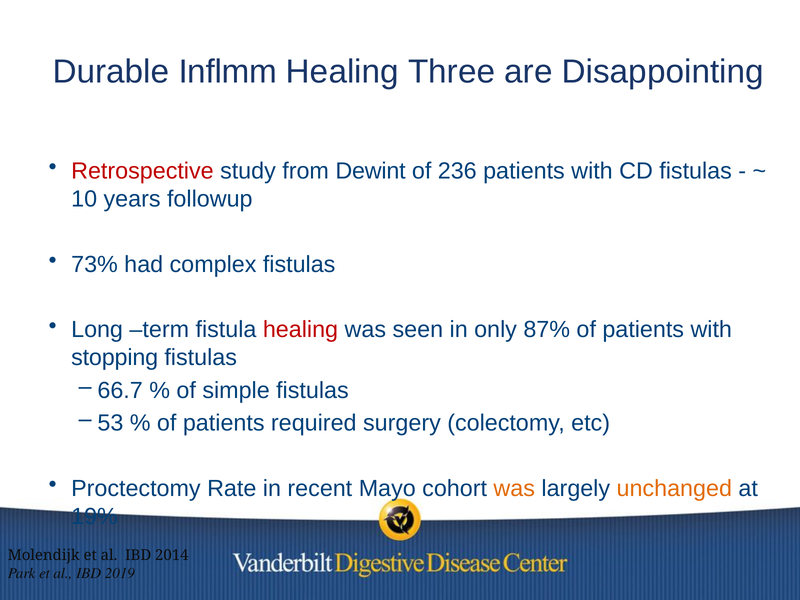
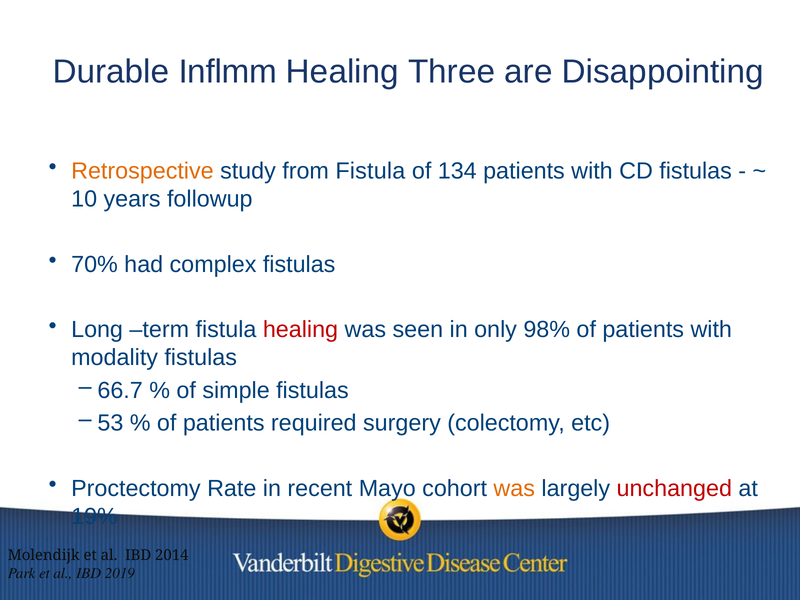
Retrospective colour: red -> orange (142, 171)
from Dewint: Dewint -> Fistula (370, 171)
236: 236 -> 134 (457, 171)
73%: 73% -> 70% (95, 264)
87%: 87% -> 98% (547, 330)
stopping: stopping -> modality (115, 358)
unchanged colour: orange -> red (674, 488)
